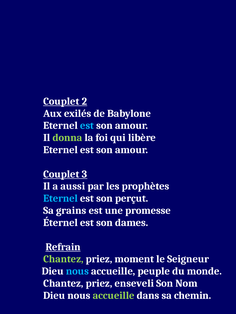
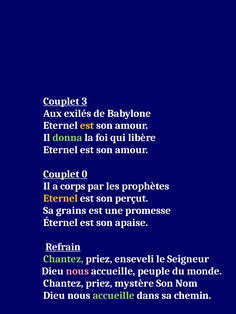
2: 2 -> 3 (84, 101)
est colour: light blue -> yellow (87, 126)
3: 3 -> 0 (84, 174)
aussi: aussi -> corps (73, 187)
Eternel colour: light blue -> yellow (61, 199)
dames: dames -> apaise (132, 223)
moment: moment -> enseveli (134, 260)
nous colour: light blue -> pink (77, 272)
enseveli: enseveli -> mystère (134, 284)
